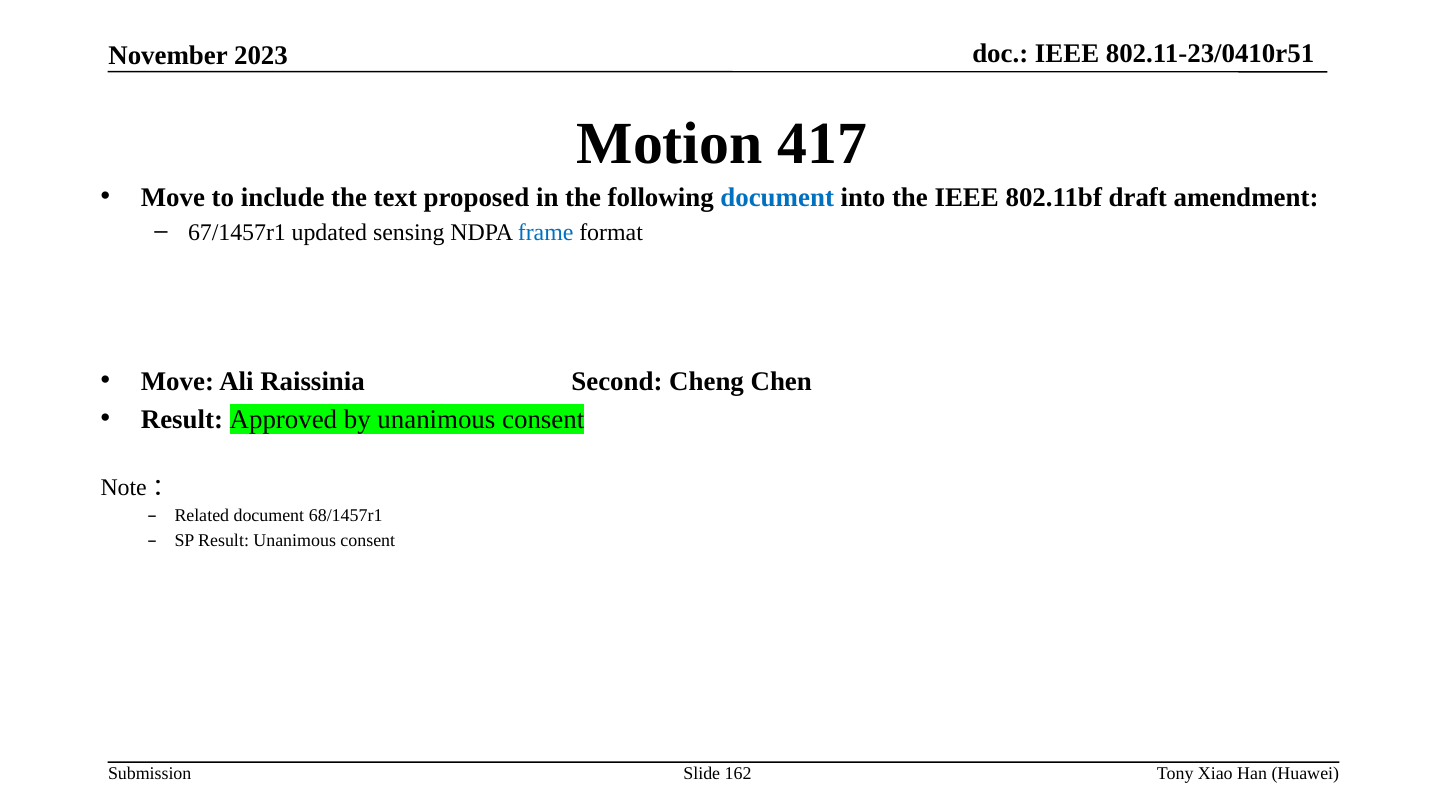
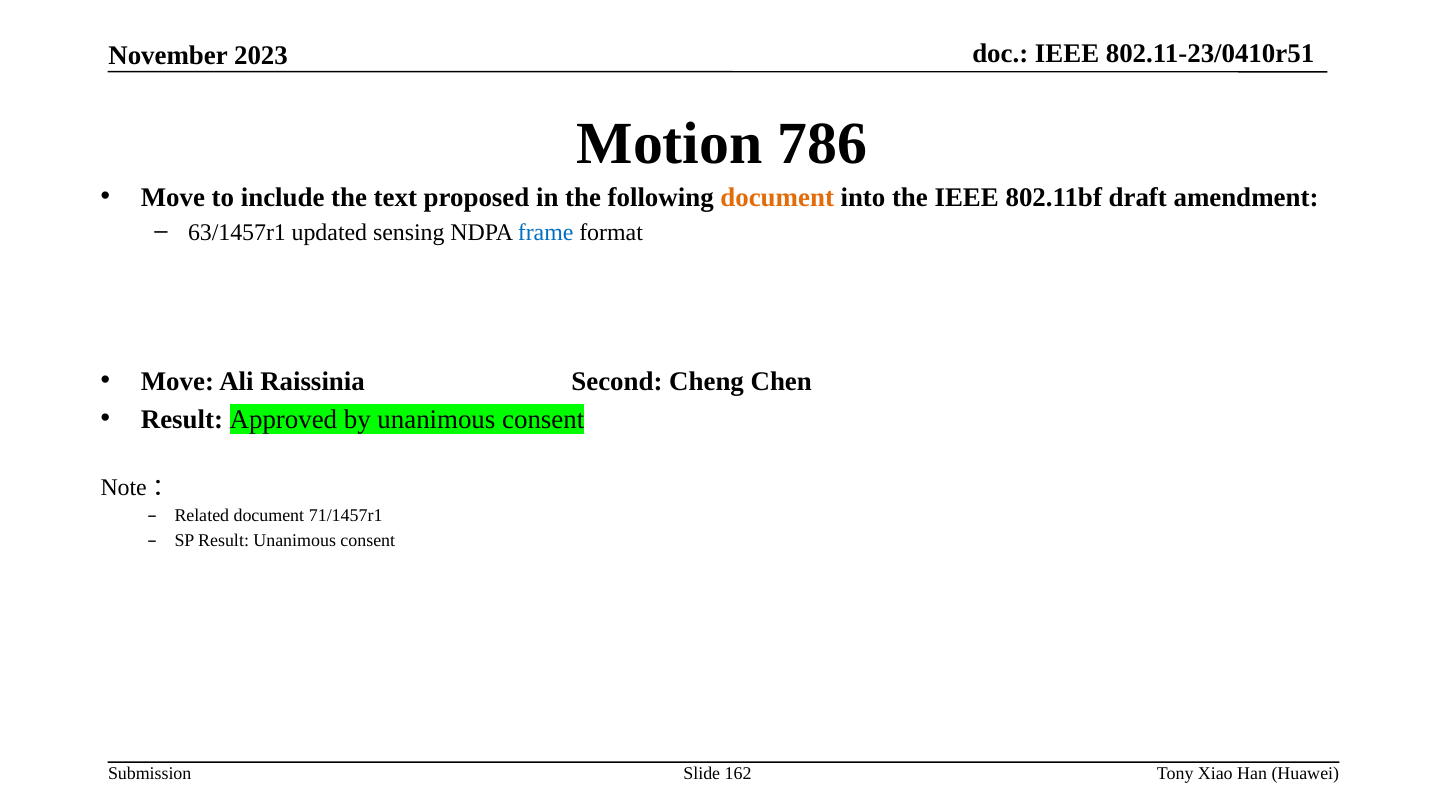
417: 417 -> 786 (822, 144)
document colour: blue -> orange (777, 197)
67/1457r1: 67/1457r1 -> 63/1457r1 (237, 232)
68/1457r1: 68/1457r1 -> 71/1457r1 (346, 516)
